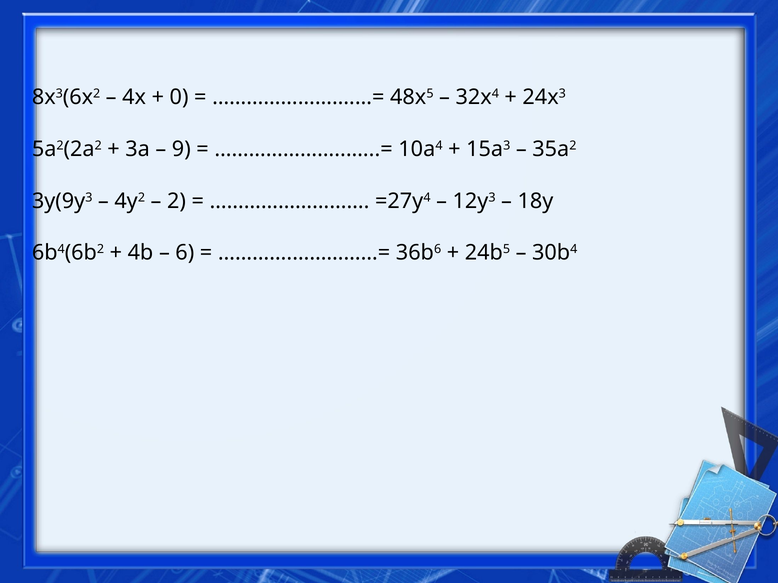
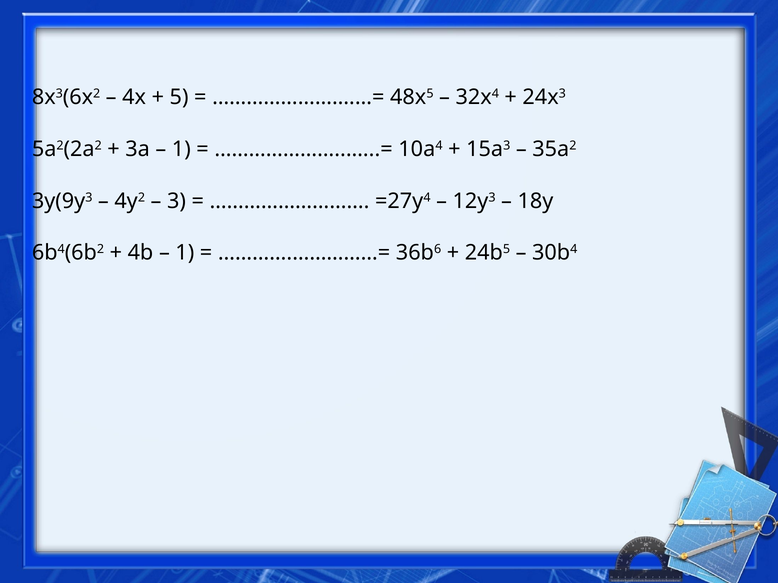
0: 0 -> 5 (179, 97)
9: 9 -> 1 (181, 149)
2: 2 -> 3 (176, 201)
6: 6 -> 1 (185, 253)
